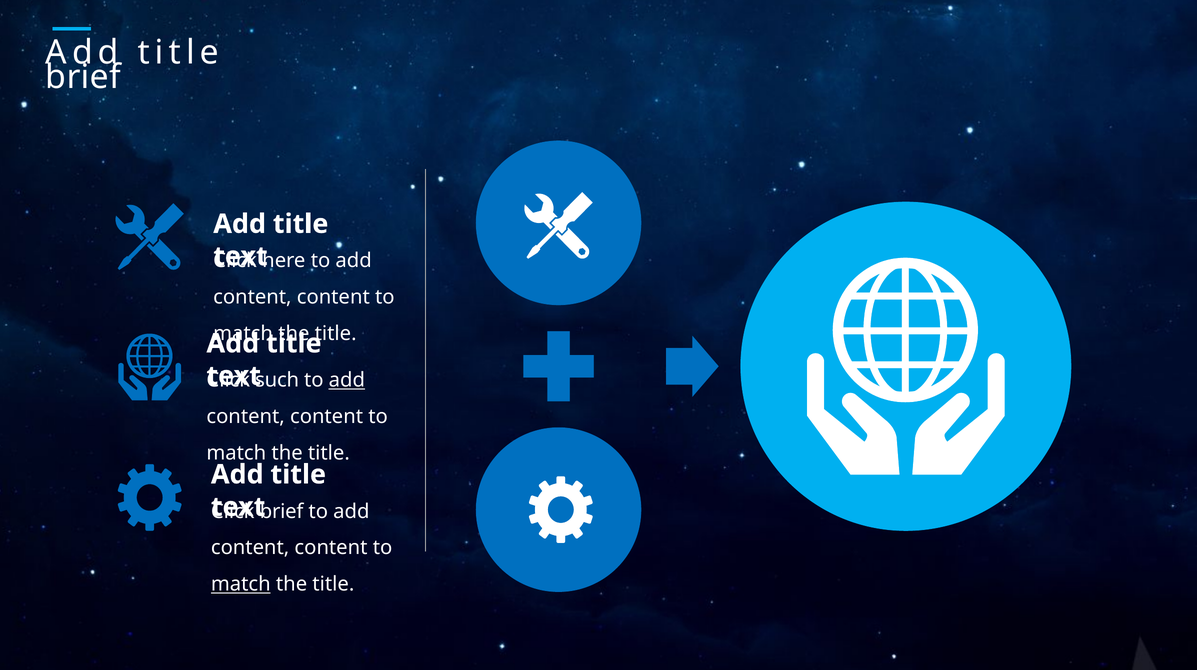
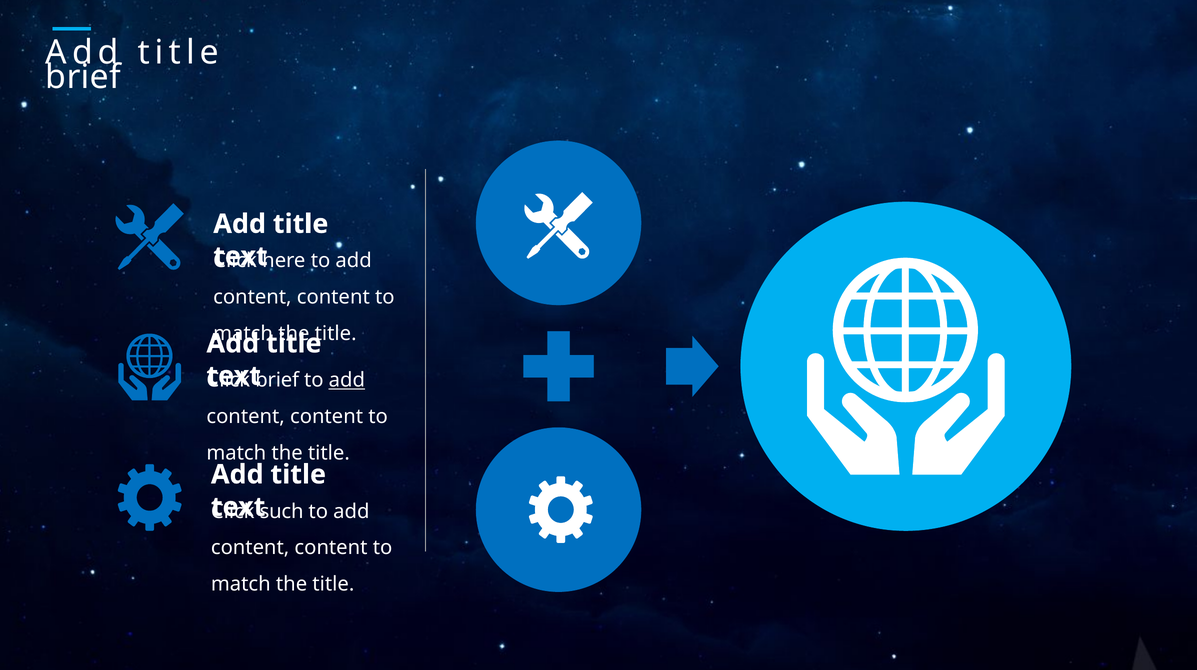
such: such -> brief (277, 380)
brief: brief -> such (282, 512)
match underline: present -> none (241, 585)
